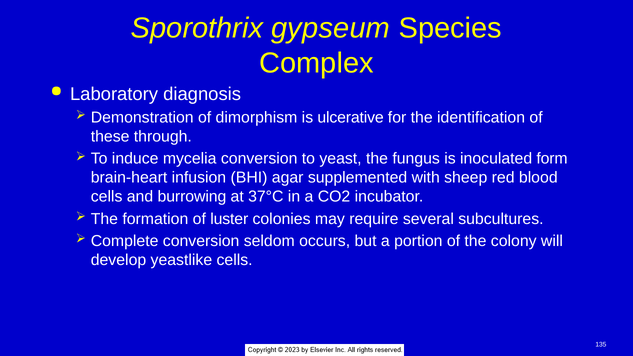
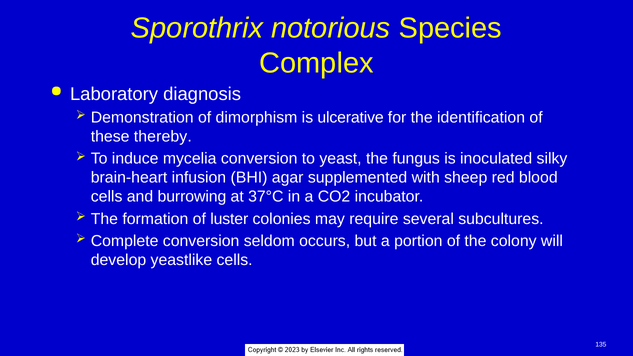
gypseum: gypseum -> notorious (331, 28)
through: through -> thereby (163, 137)
form: form -> silky (552, 159)
